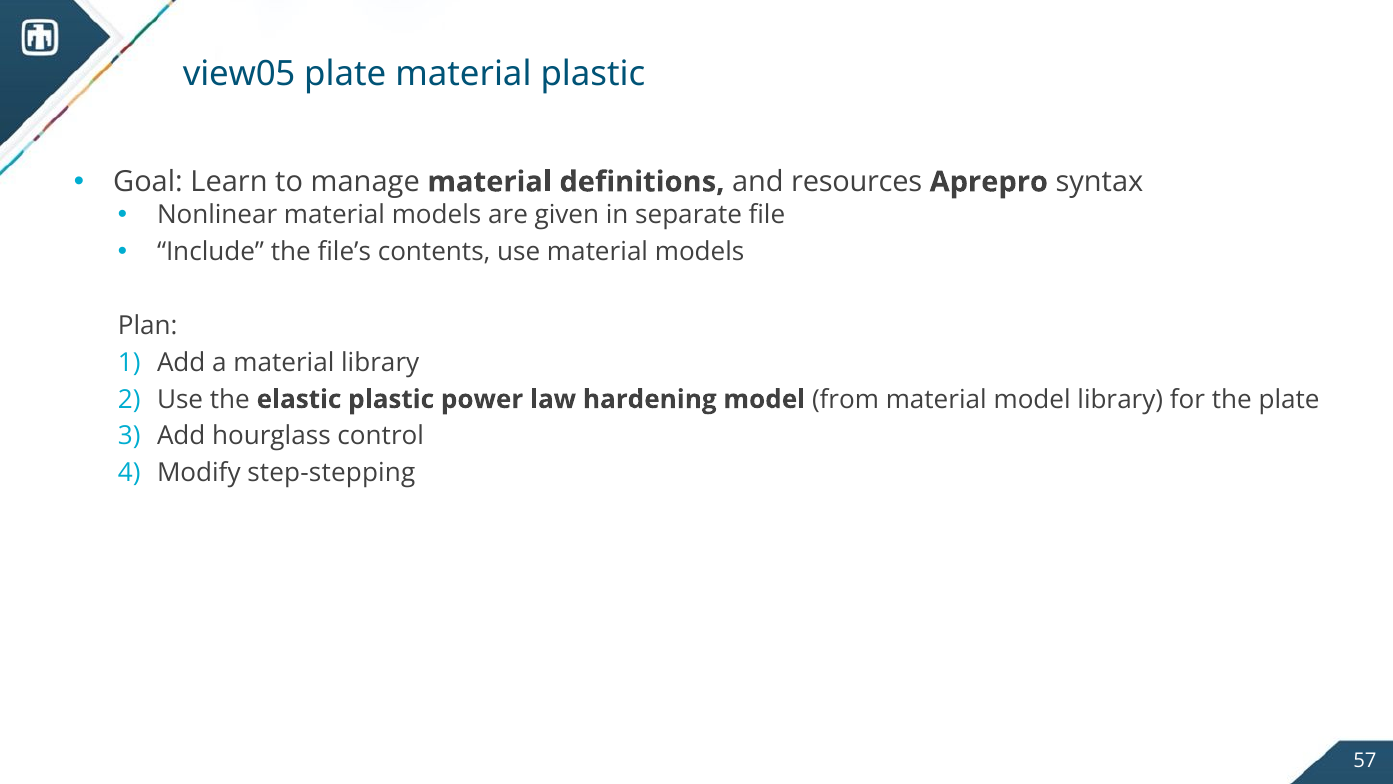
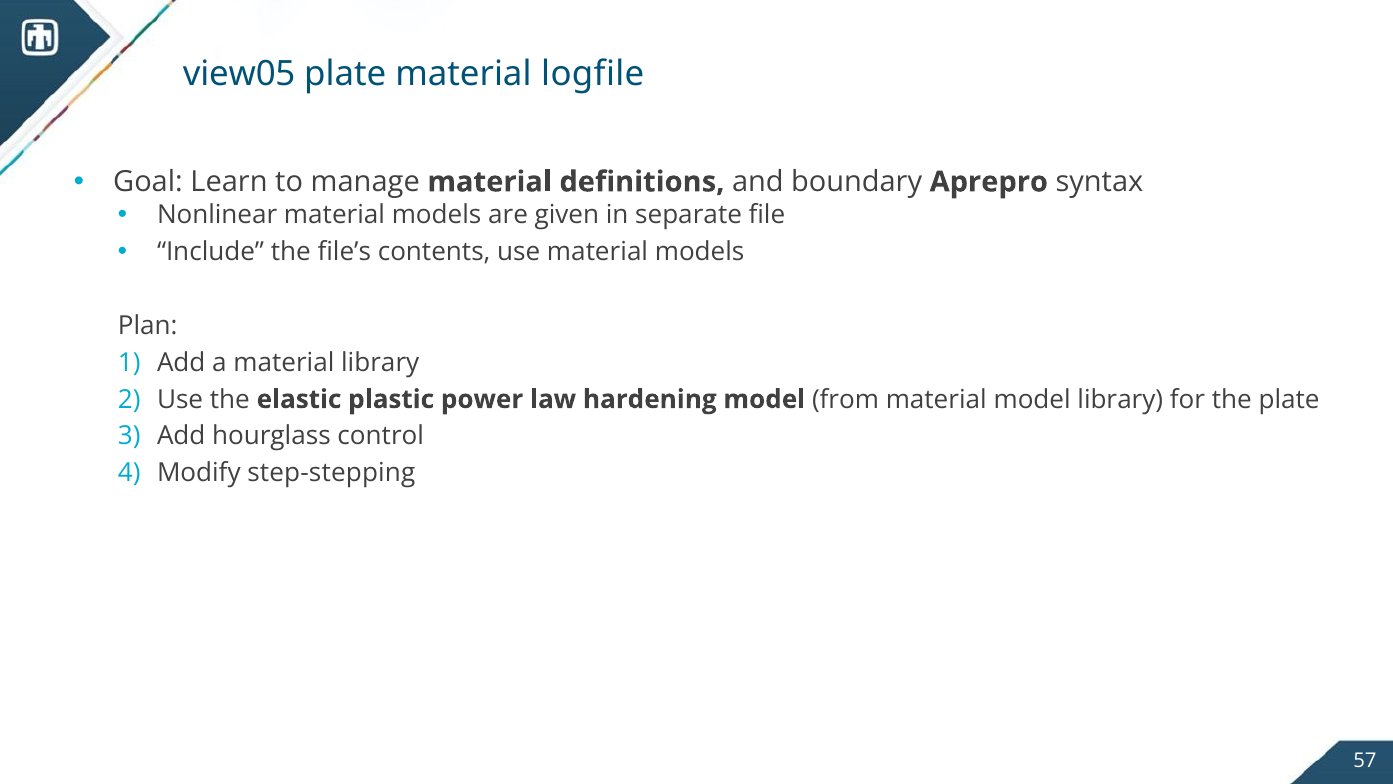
material plastic: plastic -> logfile (593, 74)
resources: resources -> boundary (857, 182)
